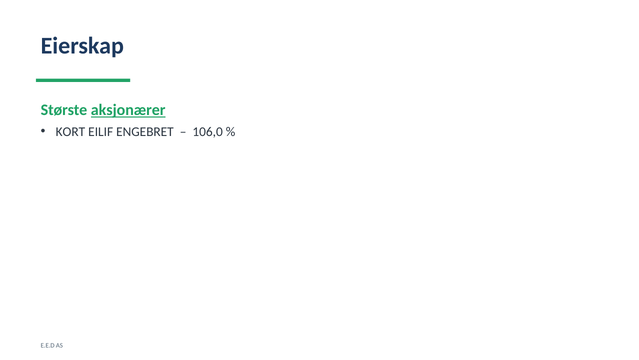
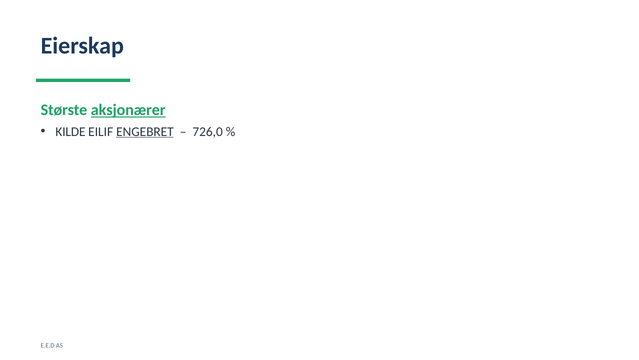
KORT: KORT -> KILDE (70, 131)
ENGEBRET underline: none -> present (145, 131)
106,0: 106,0 -> 726,0 (208, 131)
